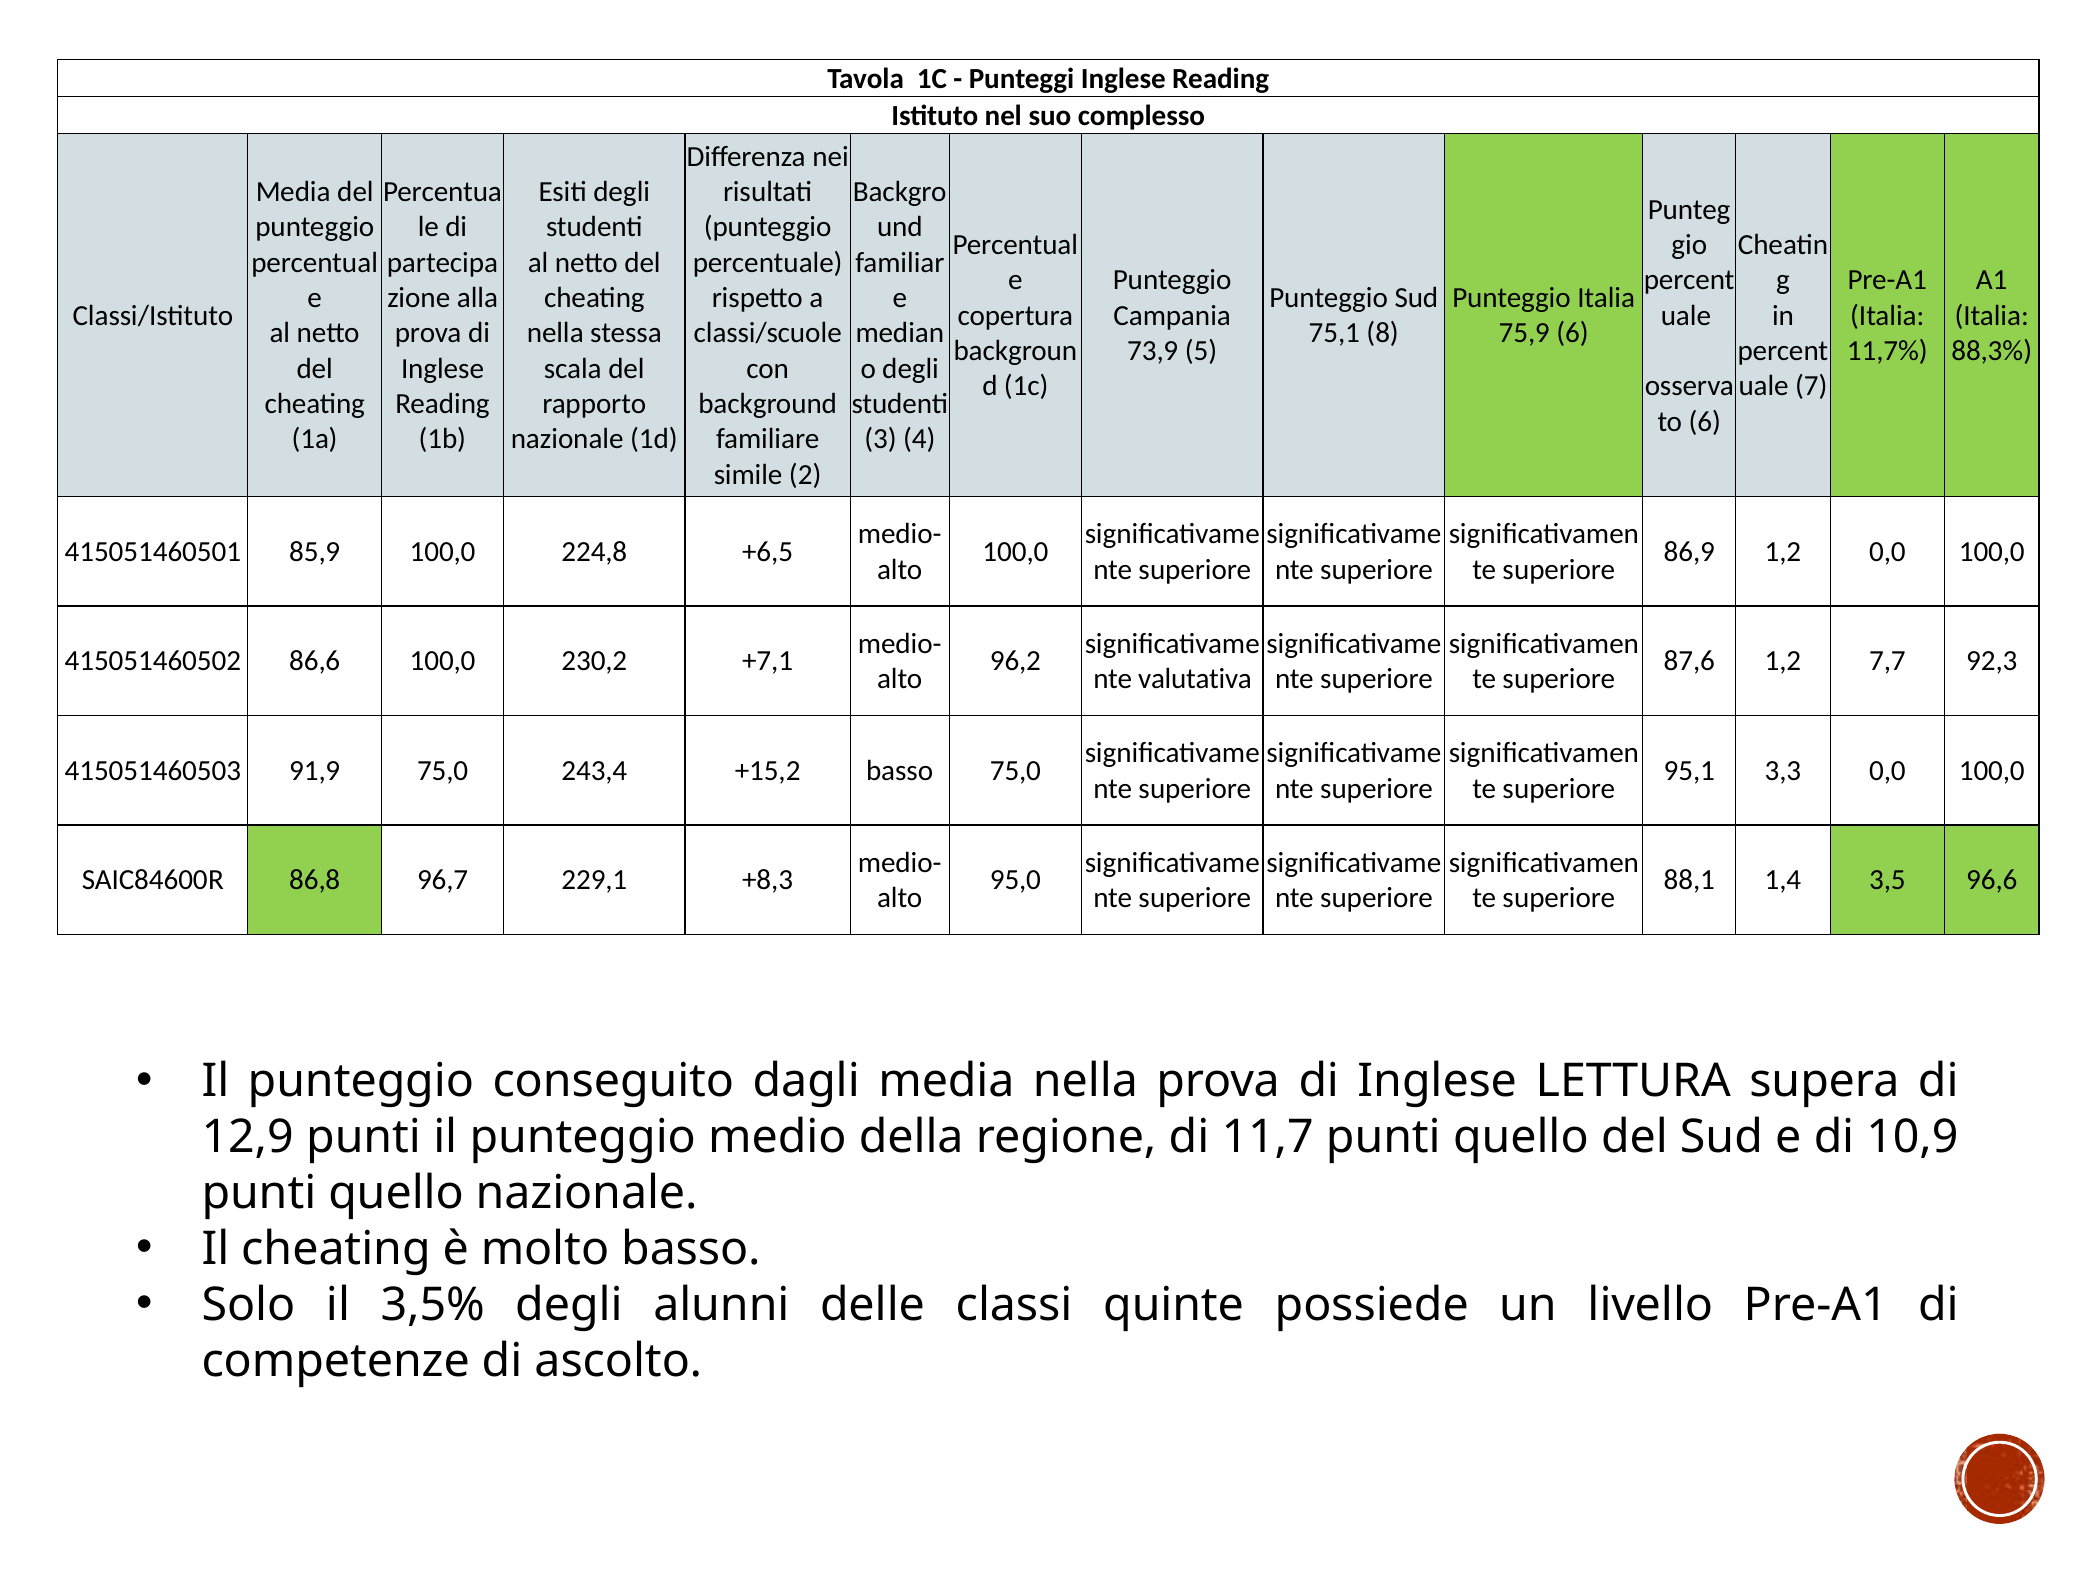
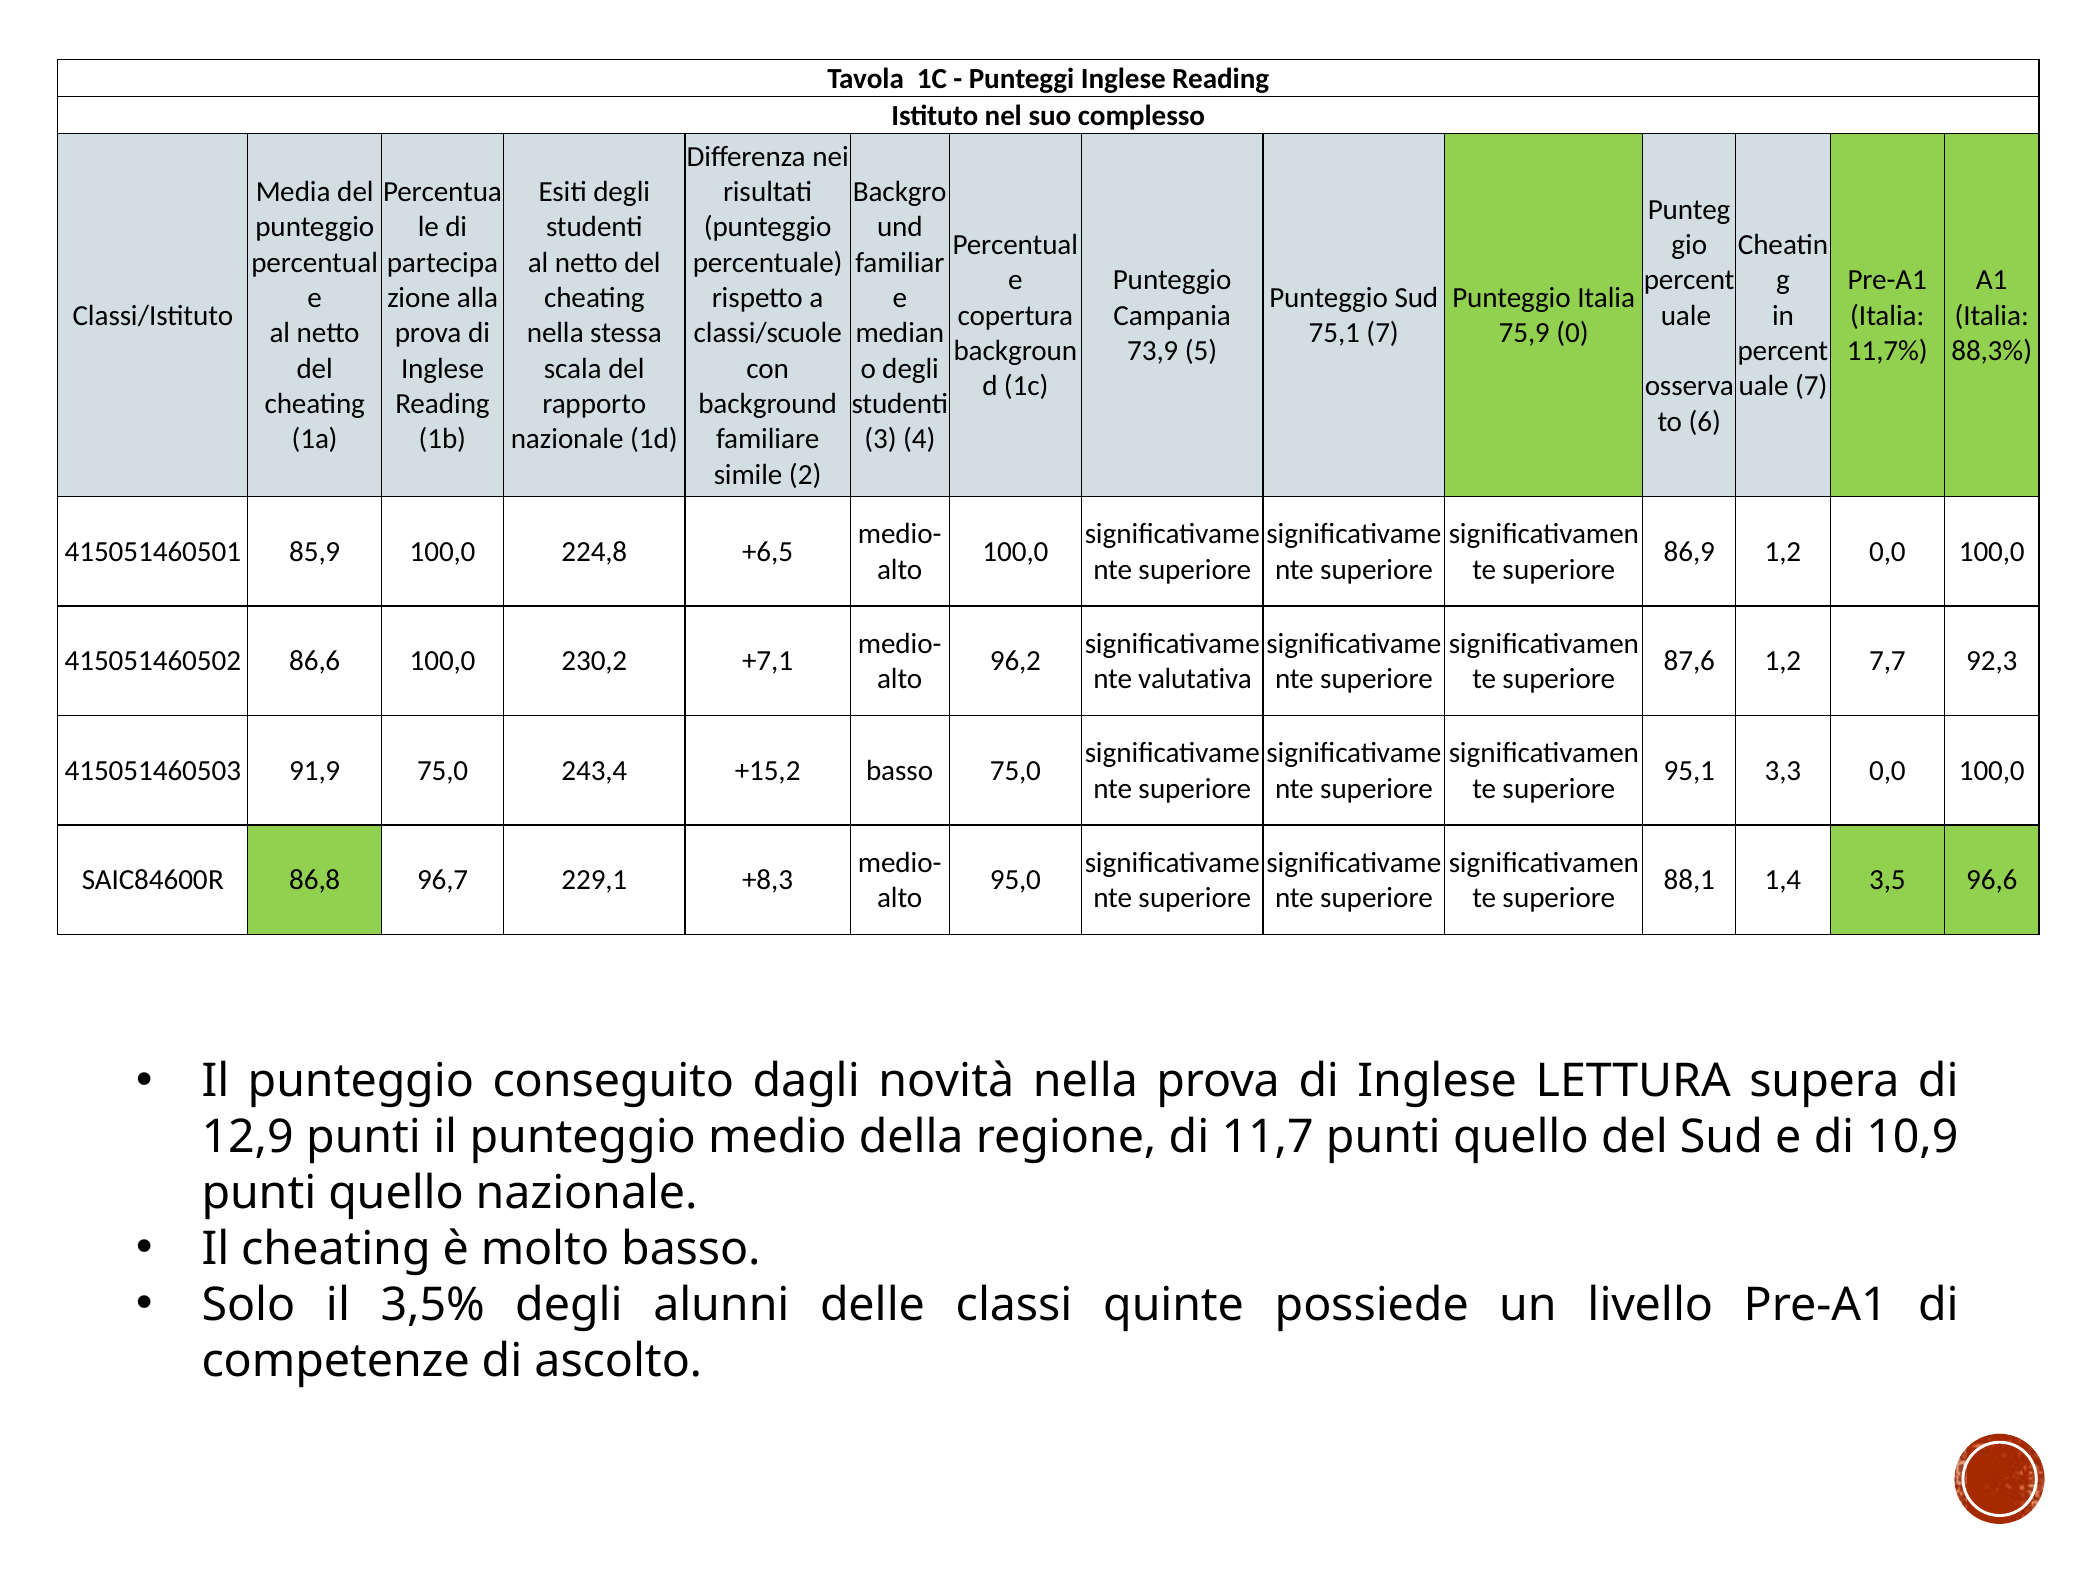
75,1 8: 8 -> 7 (1383, 333)
75,9 6: 6 -> 0 (1573, 333)
dagli media: media -> novità (946, 1082)
